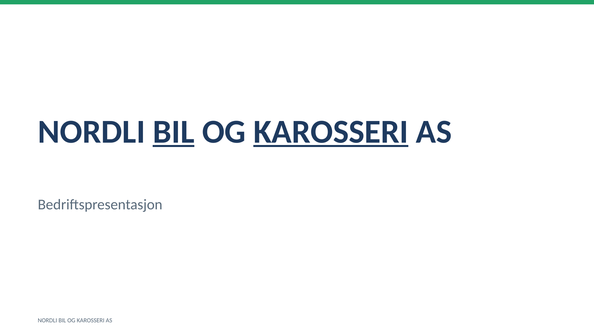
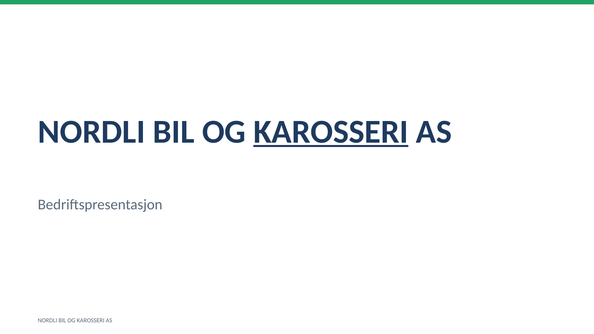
BIL underline: present -> none (174, 132)
